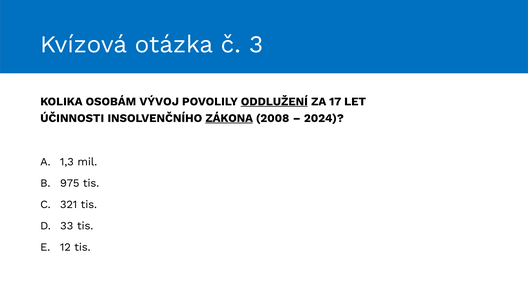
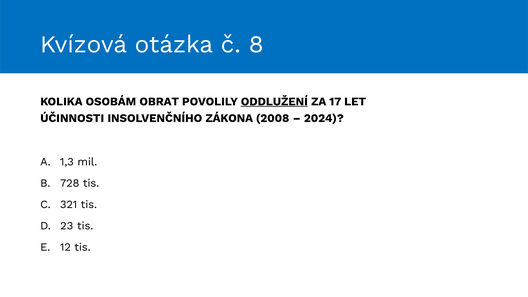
3: 3 -> 8 (256, 44)
VÝVOJ: VÝVOJ -> OBRAT (159, 102)
ZÁKONA underline: present -> none (229, 118)
975: 975 -> 728 (70, 183)
33: 33 -> 23 (67, 226)
